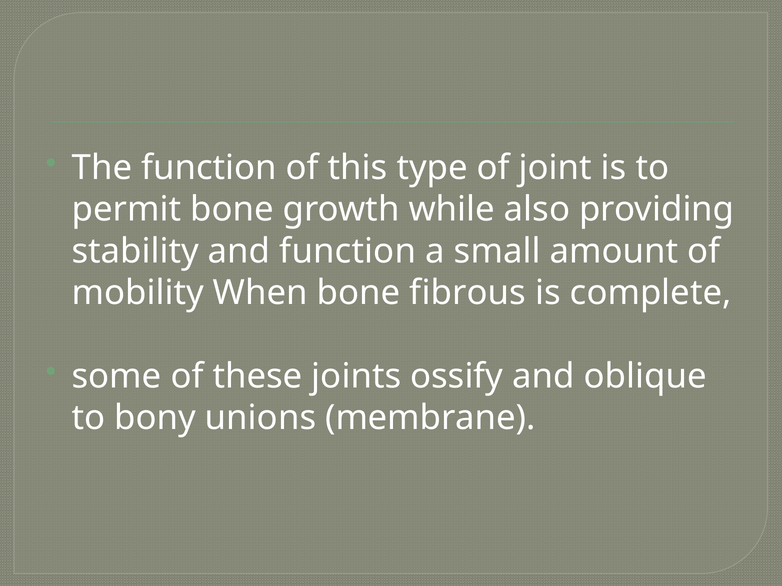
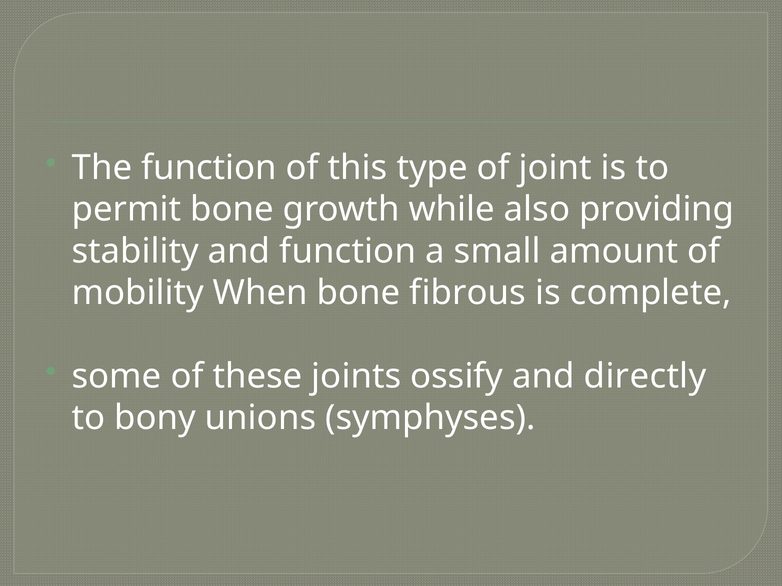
oblique: oblique -> directly (645, 377)
membrane: membrane -> symphyses (430, 418)
